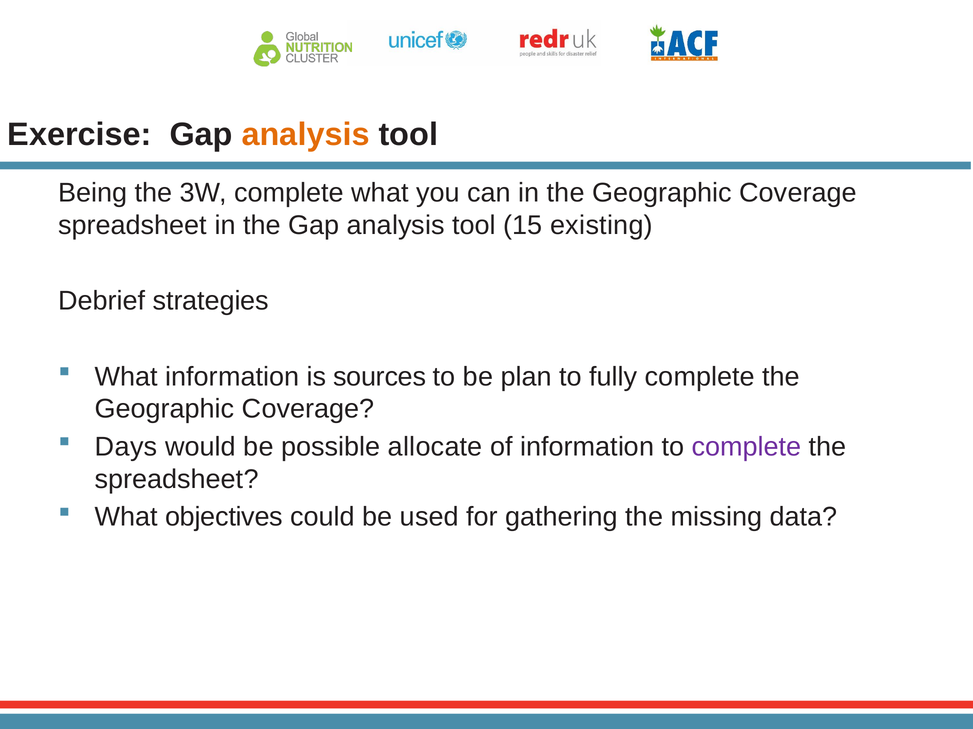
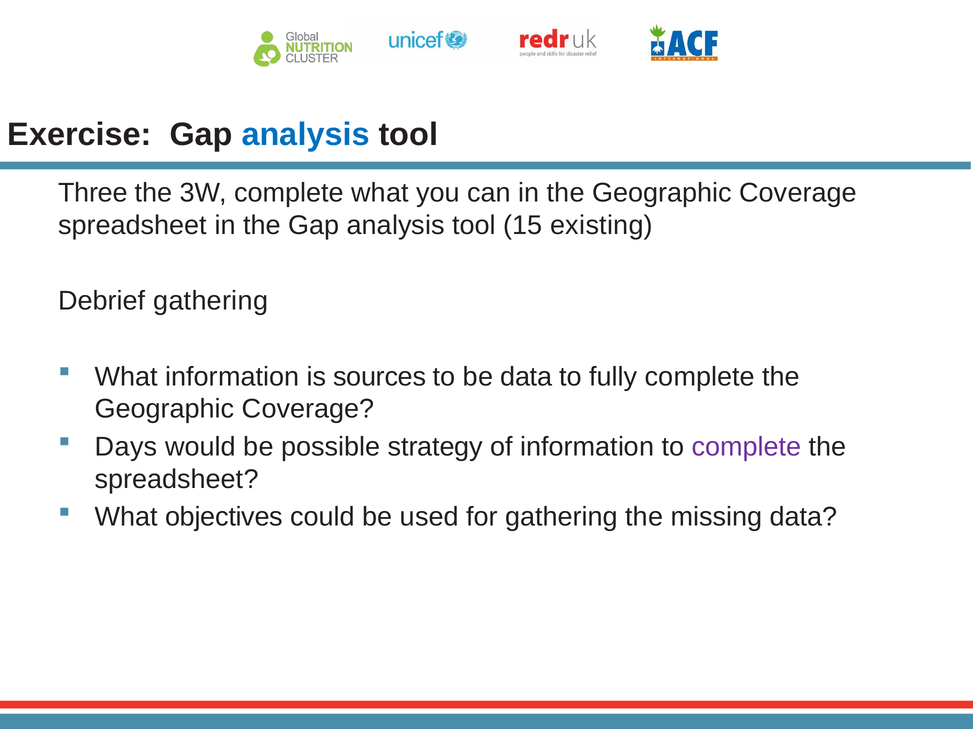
analysis colour: orange -> blue (306, 135)
Being: Being -> Three (93, 193)
Debrief strategies: strategies -> gathering (211, 301)
be plan: plan -> data (526, 377)
allocate: allocate -> strategy (435, 447)
